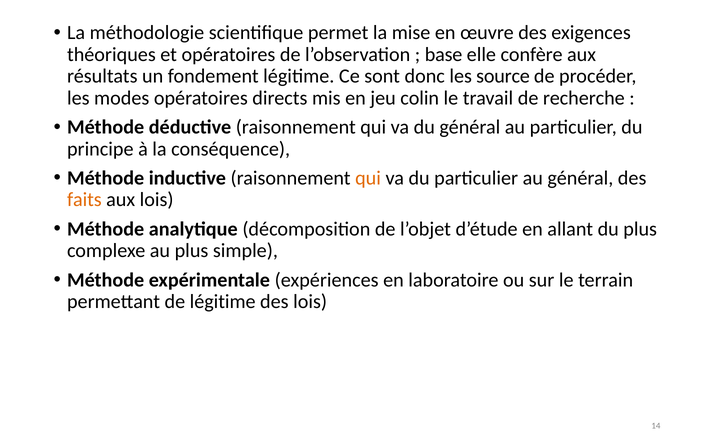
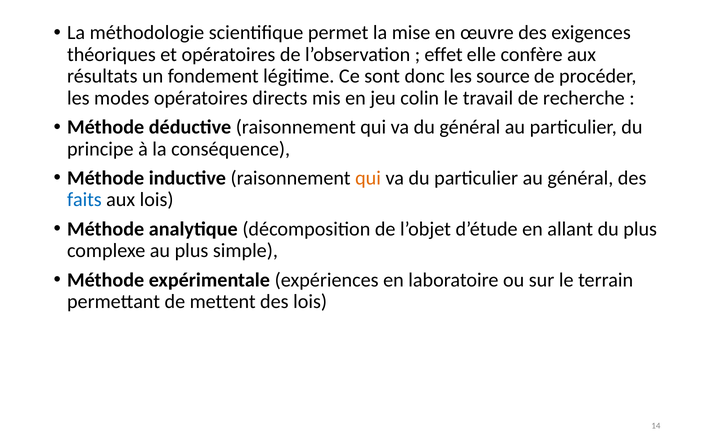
base: base -> effet (444, 54)
faits colour: orange -> blue (84, 200)
de légitime: légitime -> mettent (223, 302)
